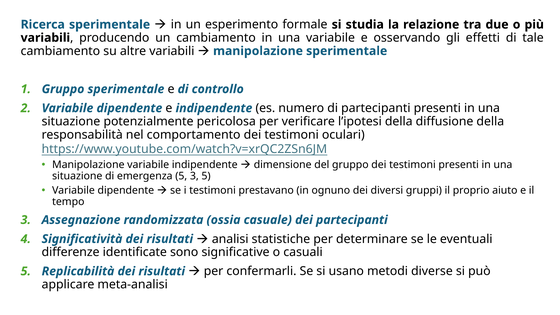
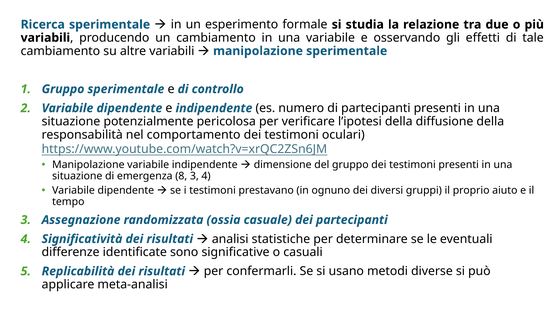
emergenza 5: 5 -> 8 (181, 176)
3 5: 5 -> 4 (206, 176)
